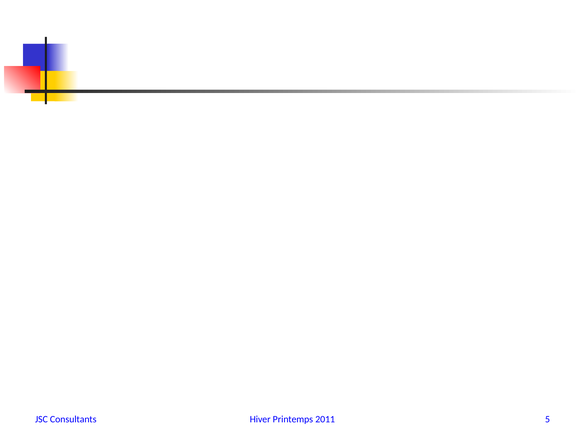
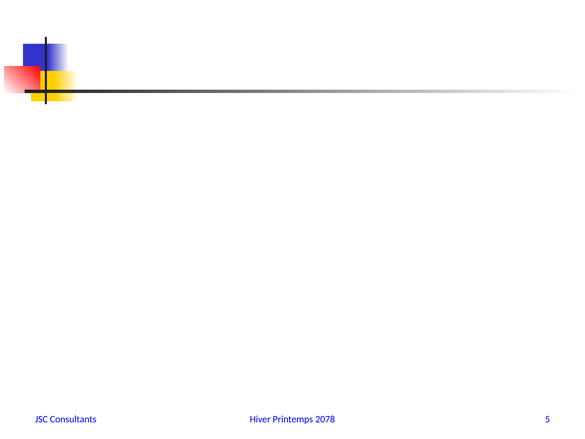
2011: 2011 -> 2078 (325, 419)
